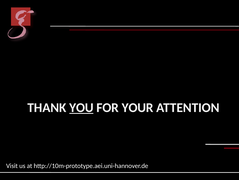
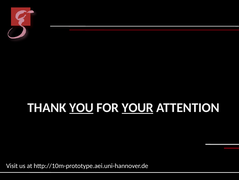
YOUR underline: none -> present (138, 107)
